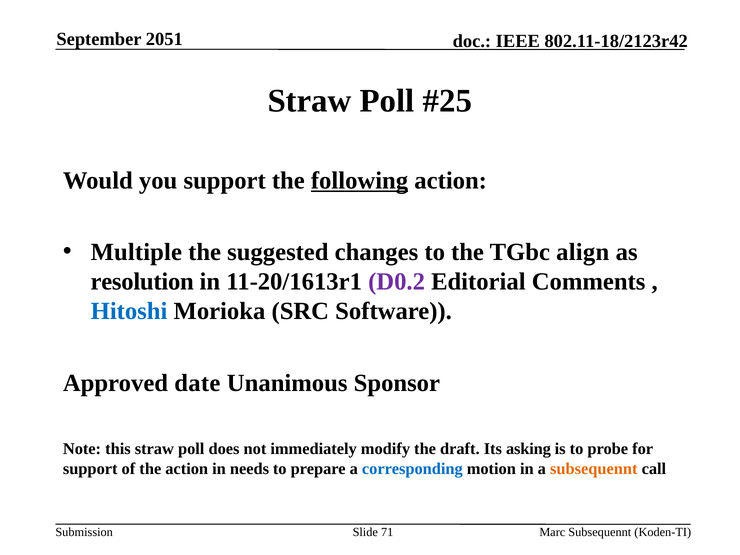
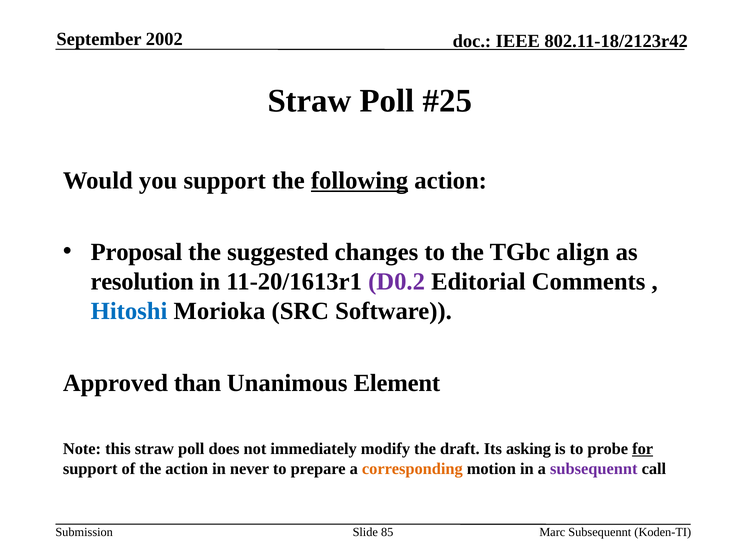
2051: 2051 -> 2002 (164, 39)
Multiple: Multiple -> Proposal (137, 252)
date: date -> than (198, 383)
Sponsor: Sponsor -> Element (397, 383)
for underline: none -> present (643, 449)
needs: needs -> never (249, 469)
corresponding colour: blue -> orange (412, 469)
subsequennt colour: orange -> purple (594, 469)
71: 71 -> 85 (387, 532)
